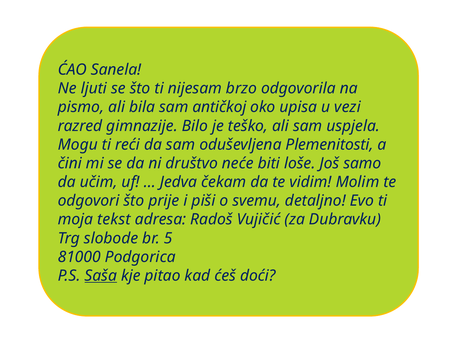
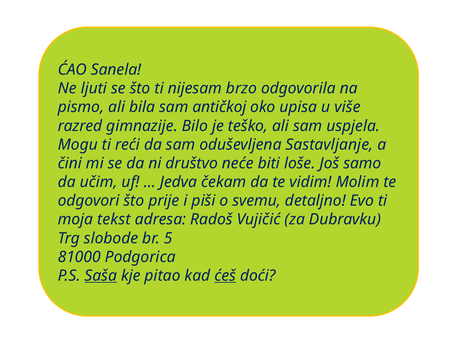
vezi: vezi -> više (348, 107)
Plemenitosti: Plemenitosti -> Sastavljanje (329, 145)
ćeš underline: none -> present (225, 276)
